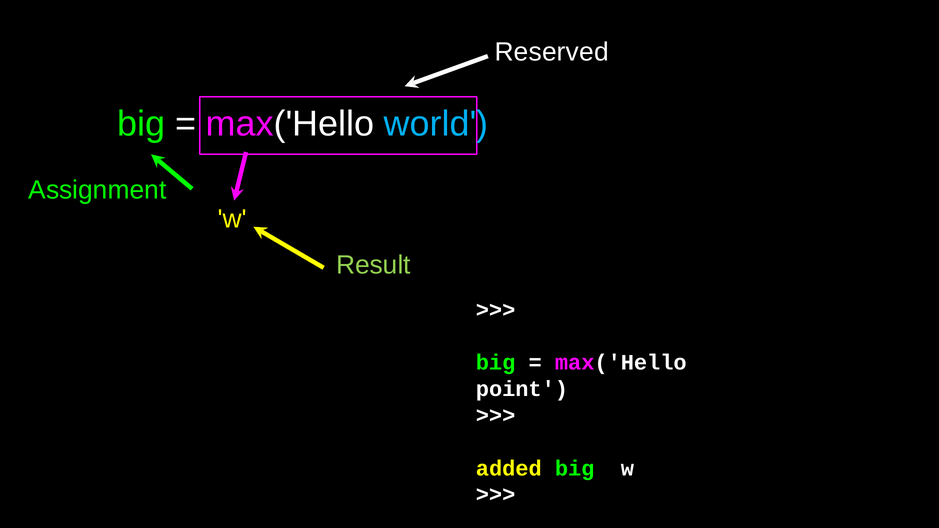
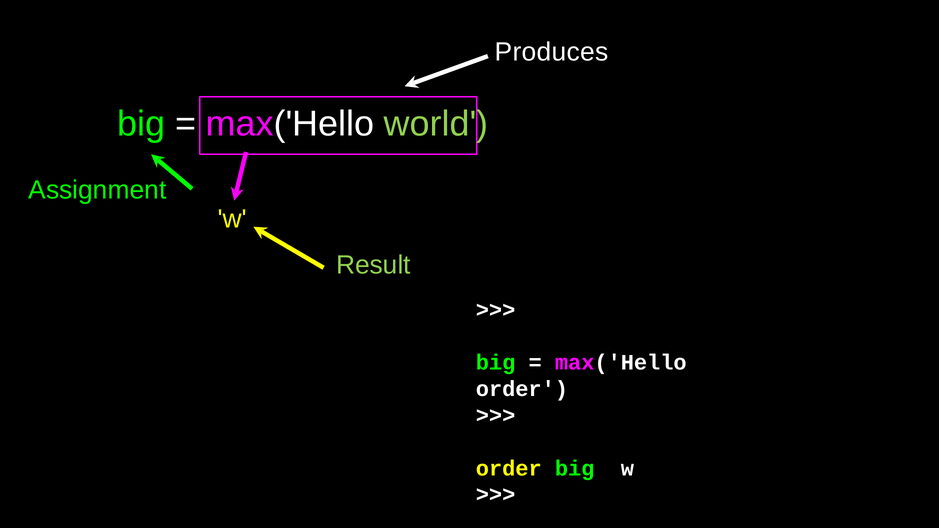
Reserved: Reserved -> Produces (552, 52)
world colour: light blue -> light green (436, 124)
point: point -> order (522, 389)
added: added -> order (509, 468)
